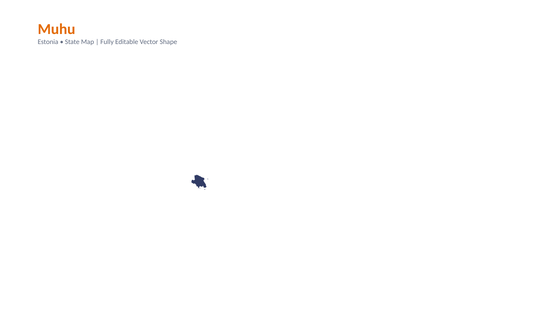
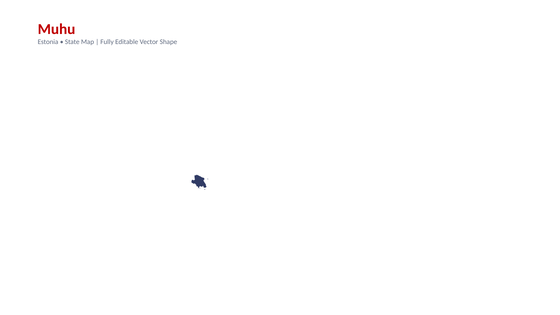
Muhu colour: orange -> red (57, 29)
